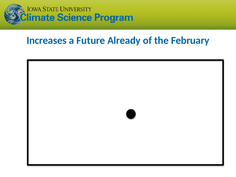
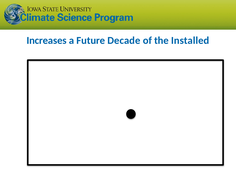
Already: Already -> Decade (124, 40)
February: February -> Installed (190, 40)
